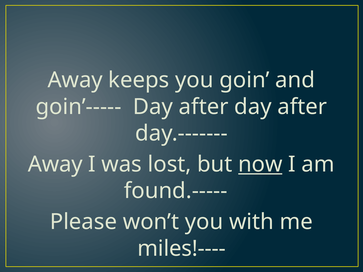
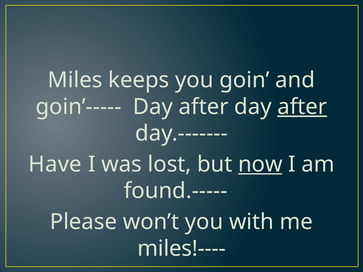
Away: Away -> Miles (75, 80)
after underline: none -> present (302, 107)
Away: Away -> Have (55, 164)
